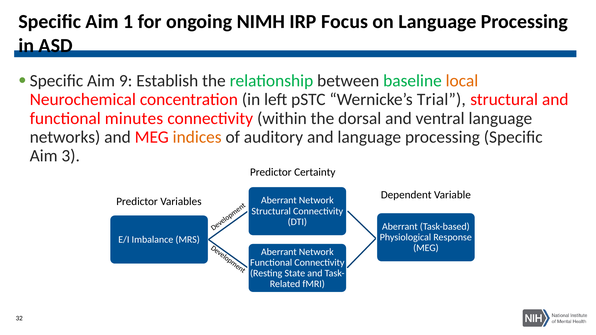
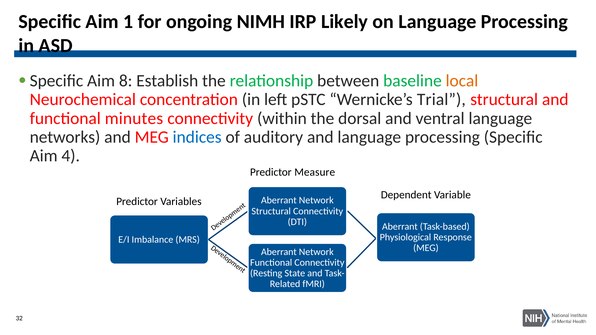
Focus: Focus -> Likely (345, 22)
9: 9 -> 8 (126, 81)
indices colour: orange -> blue (197, 137)
3: 3 -> 4 (71, 156)
Certainty: Certainty -> Measure (315, 172)
